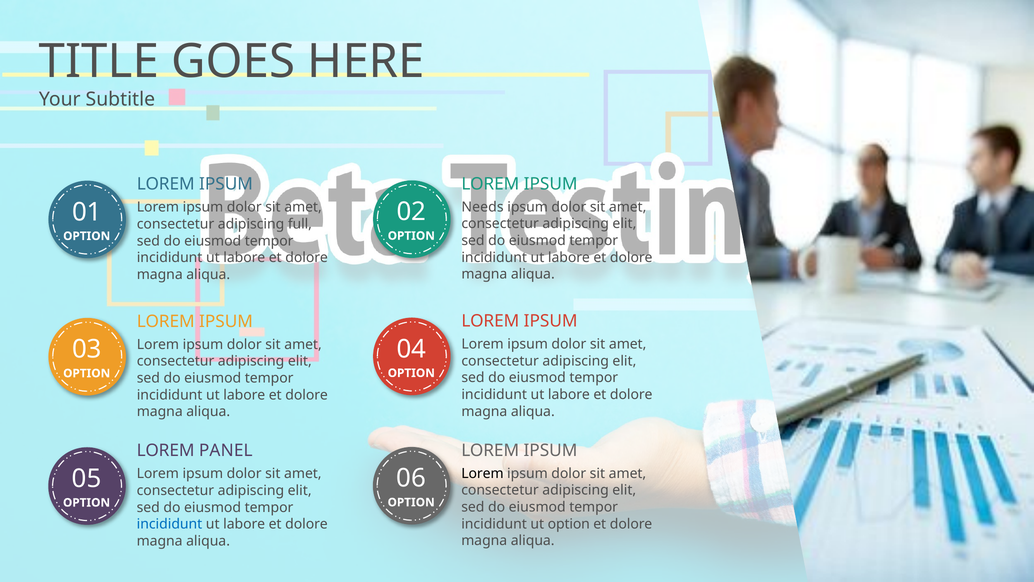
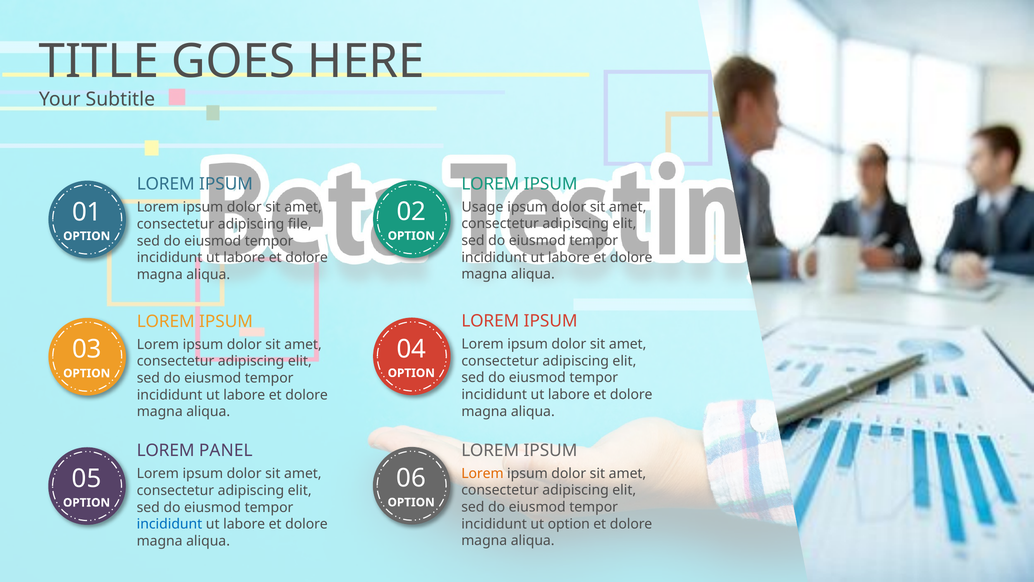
Needs: Needs -> Usage (483, 207)
full: full -> file (300, 224)
Lorem colour: black -> orange (482, 473)
